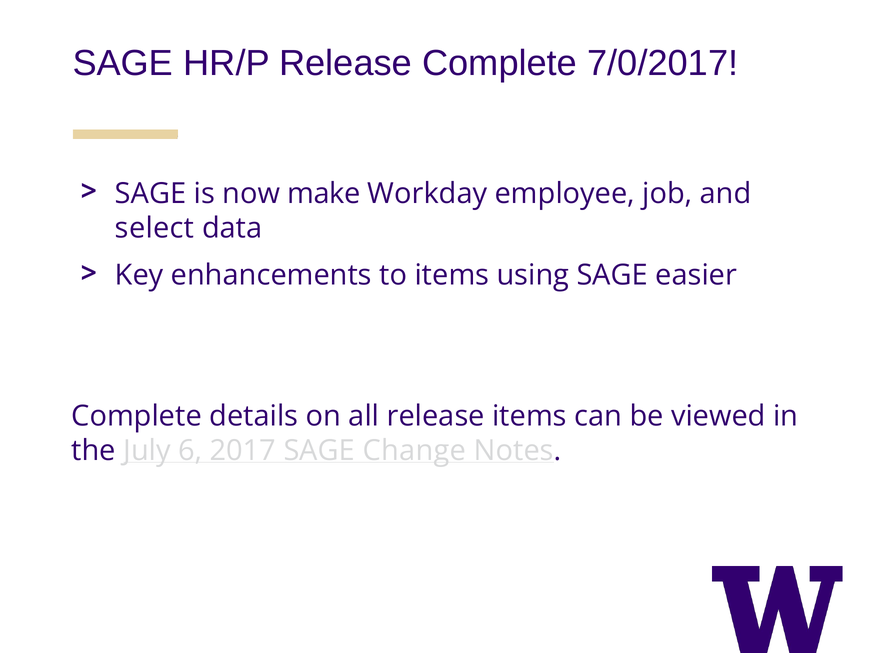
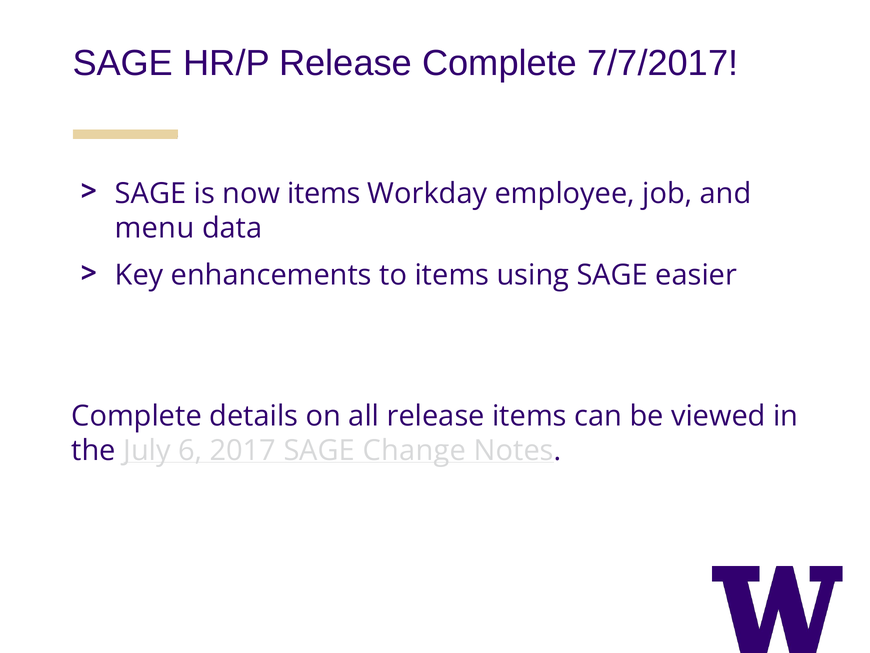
7/0/2017: 7/0/2017 -> 7/7/2017 (663, 63)
now make: make -> items (324, 193)
select: select -> menu (155, 228)
